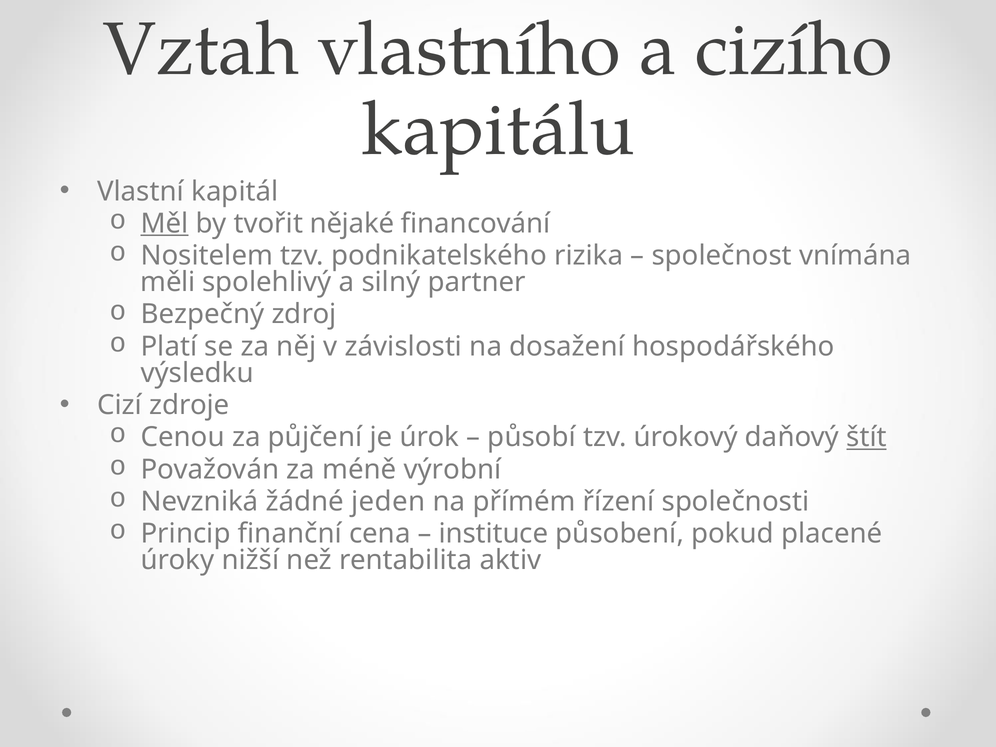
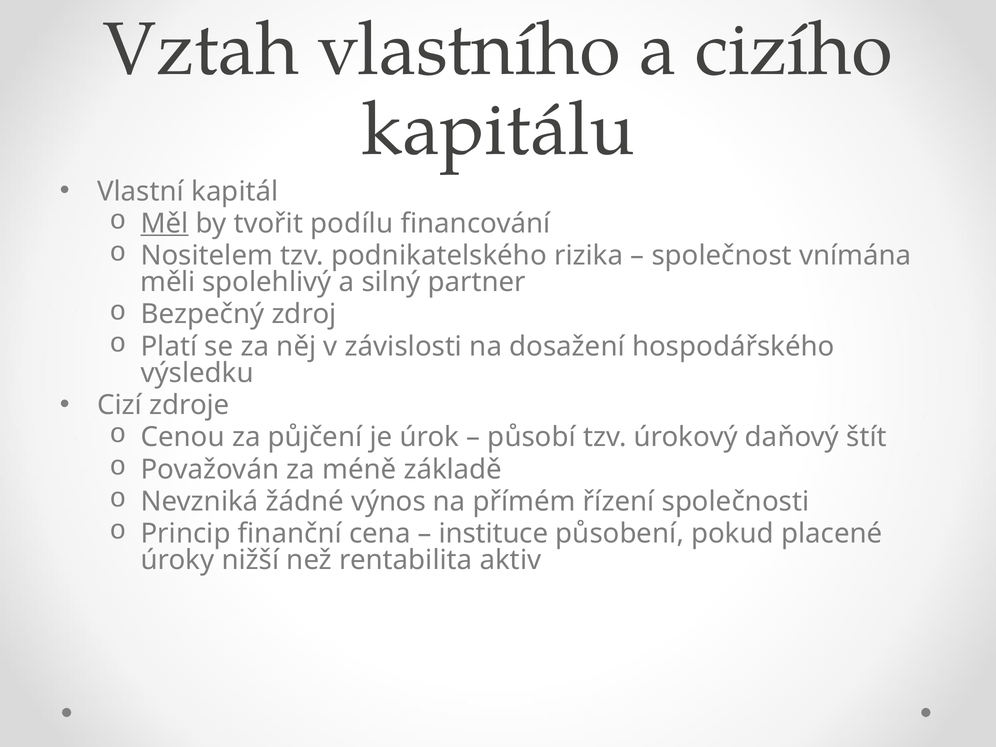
nějaké: nějaké -> podílu (352, 224)
štít underline: present -> none (866, 437)
výrobní: výrobní -> základě (453, 469)
jeden: jeden -> výnos (389, 501)
